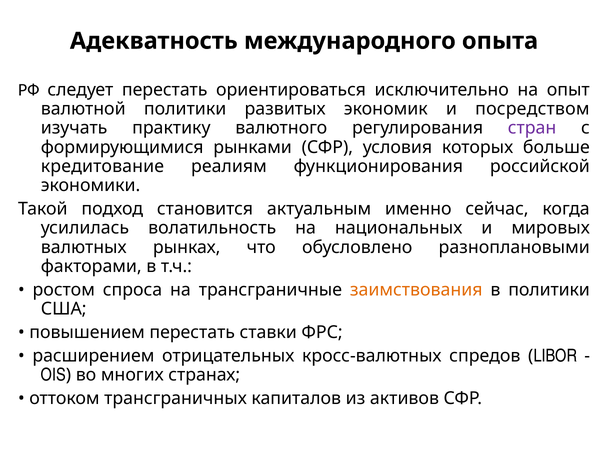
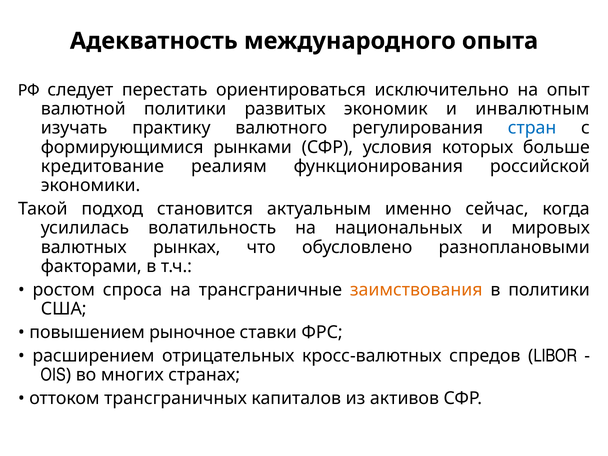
посредством: посредством -> инвалютным (532, 109)
стран colour: purple -> blue (532, 128)
повышением перестать: перестать -> рыночное (192, 332)
